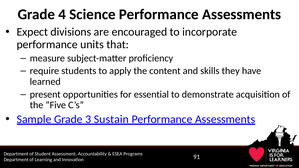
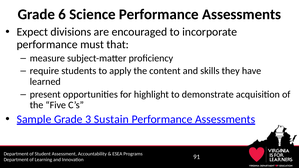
4: 4 -> 6 (62, 14)
units: units -> must (92, 45)
essential: essential -> highlight (151, 94)
